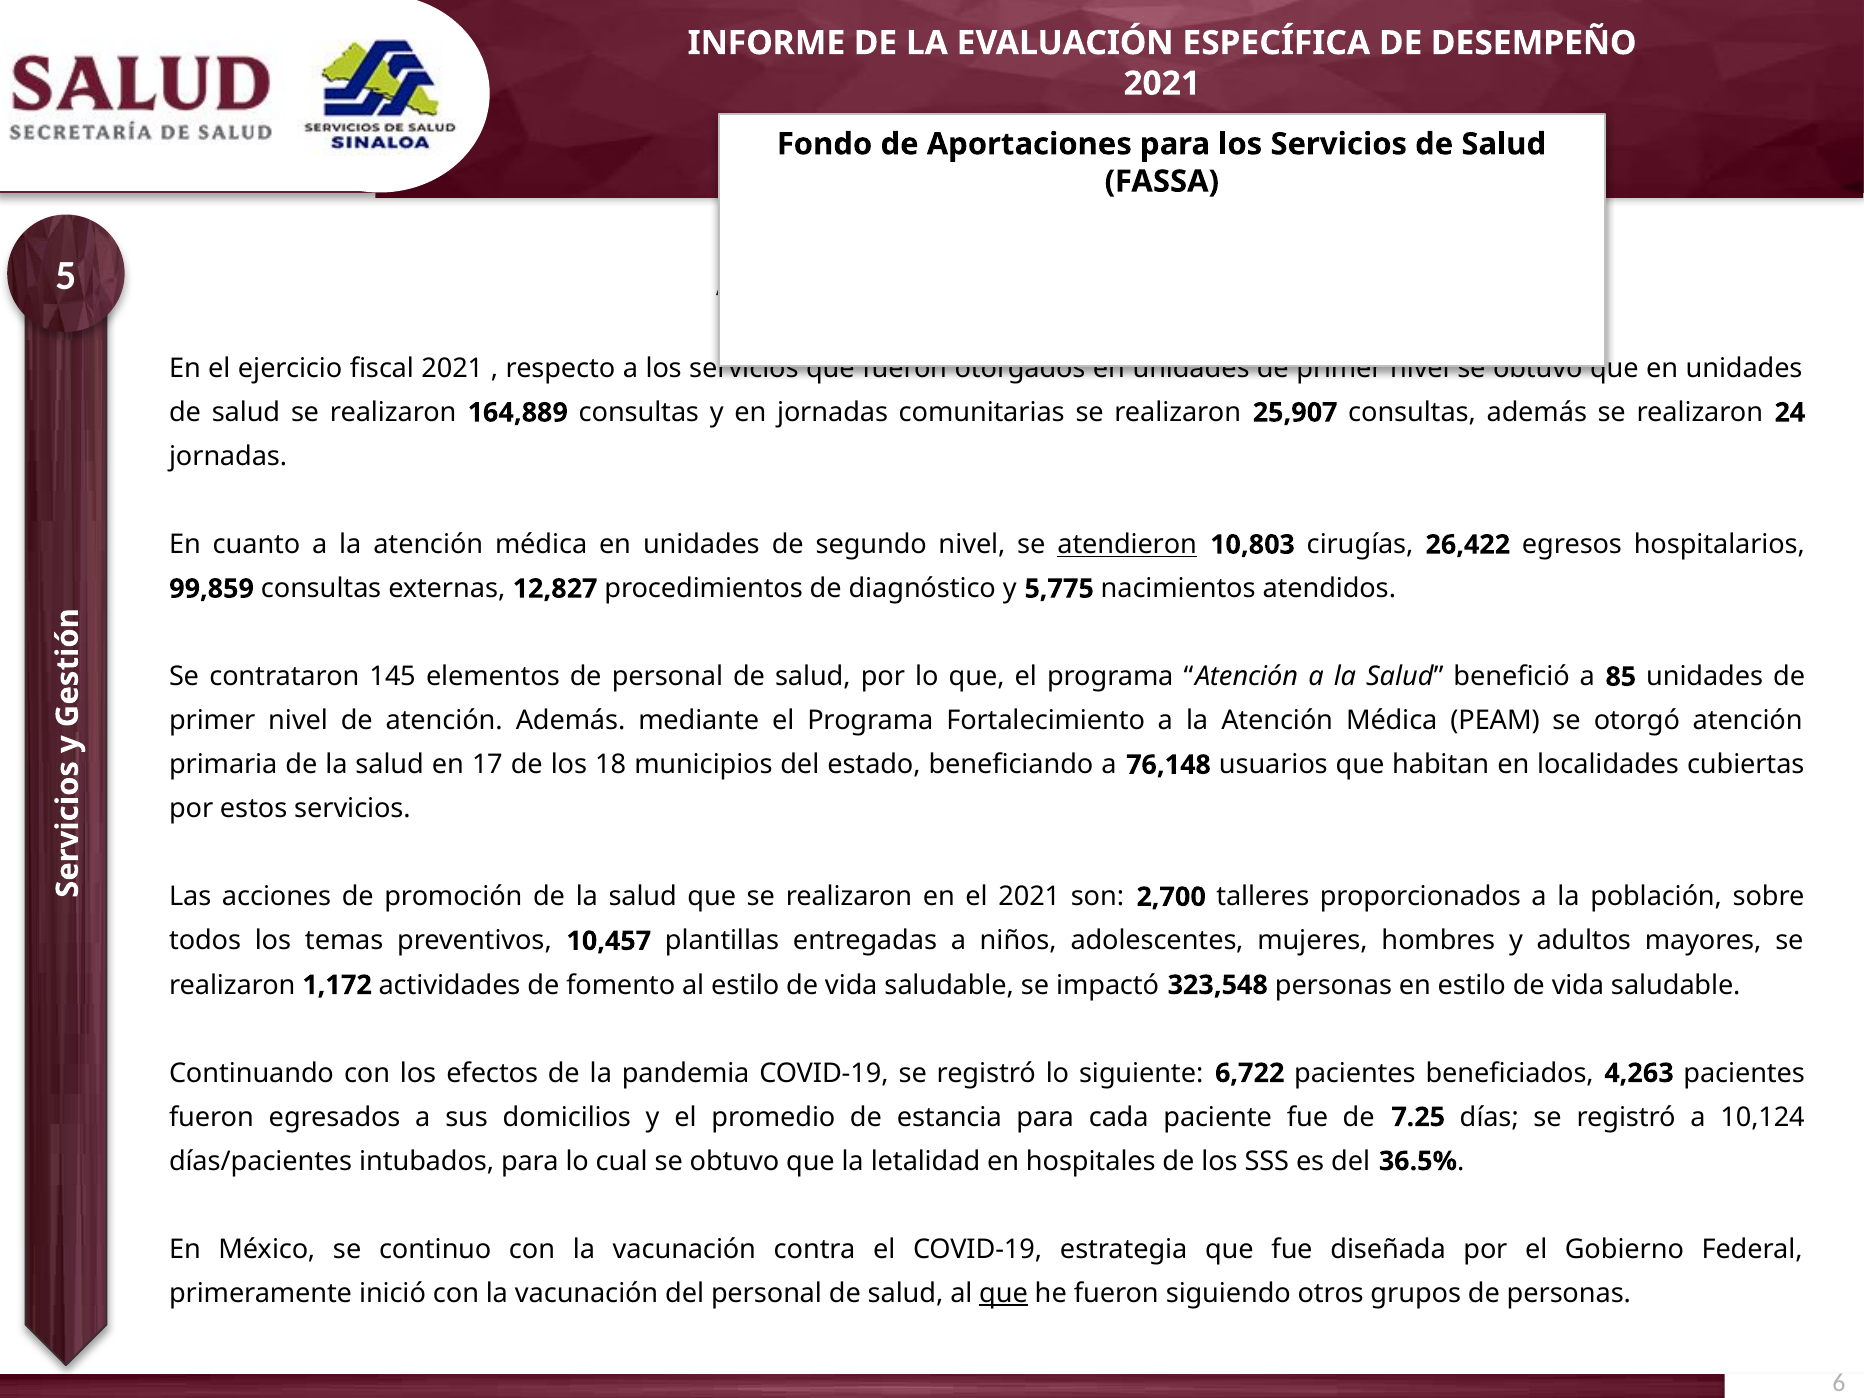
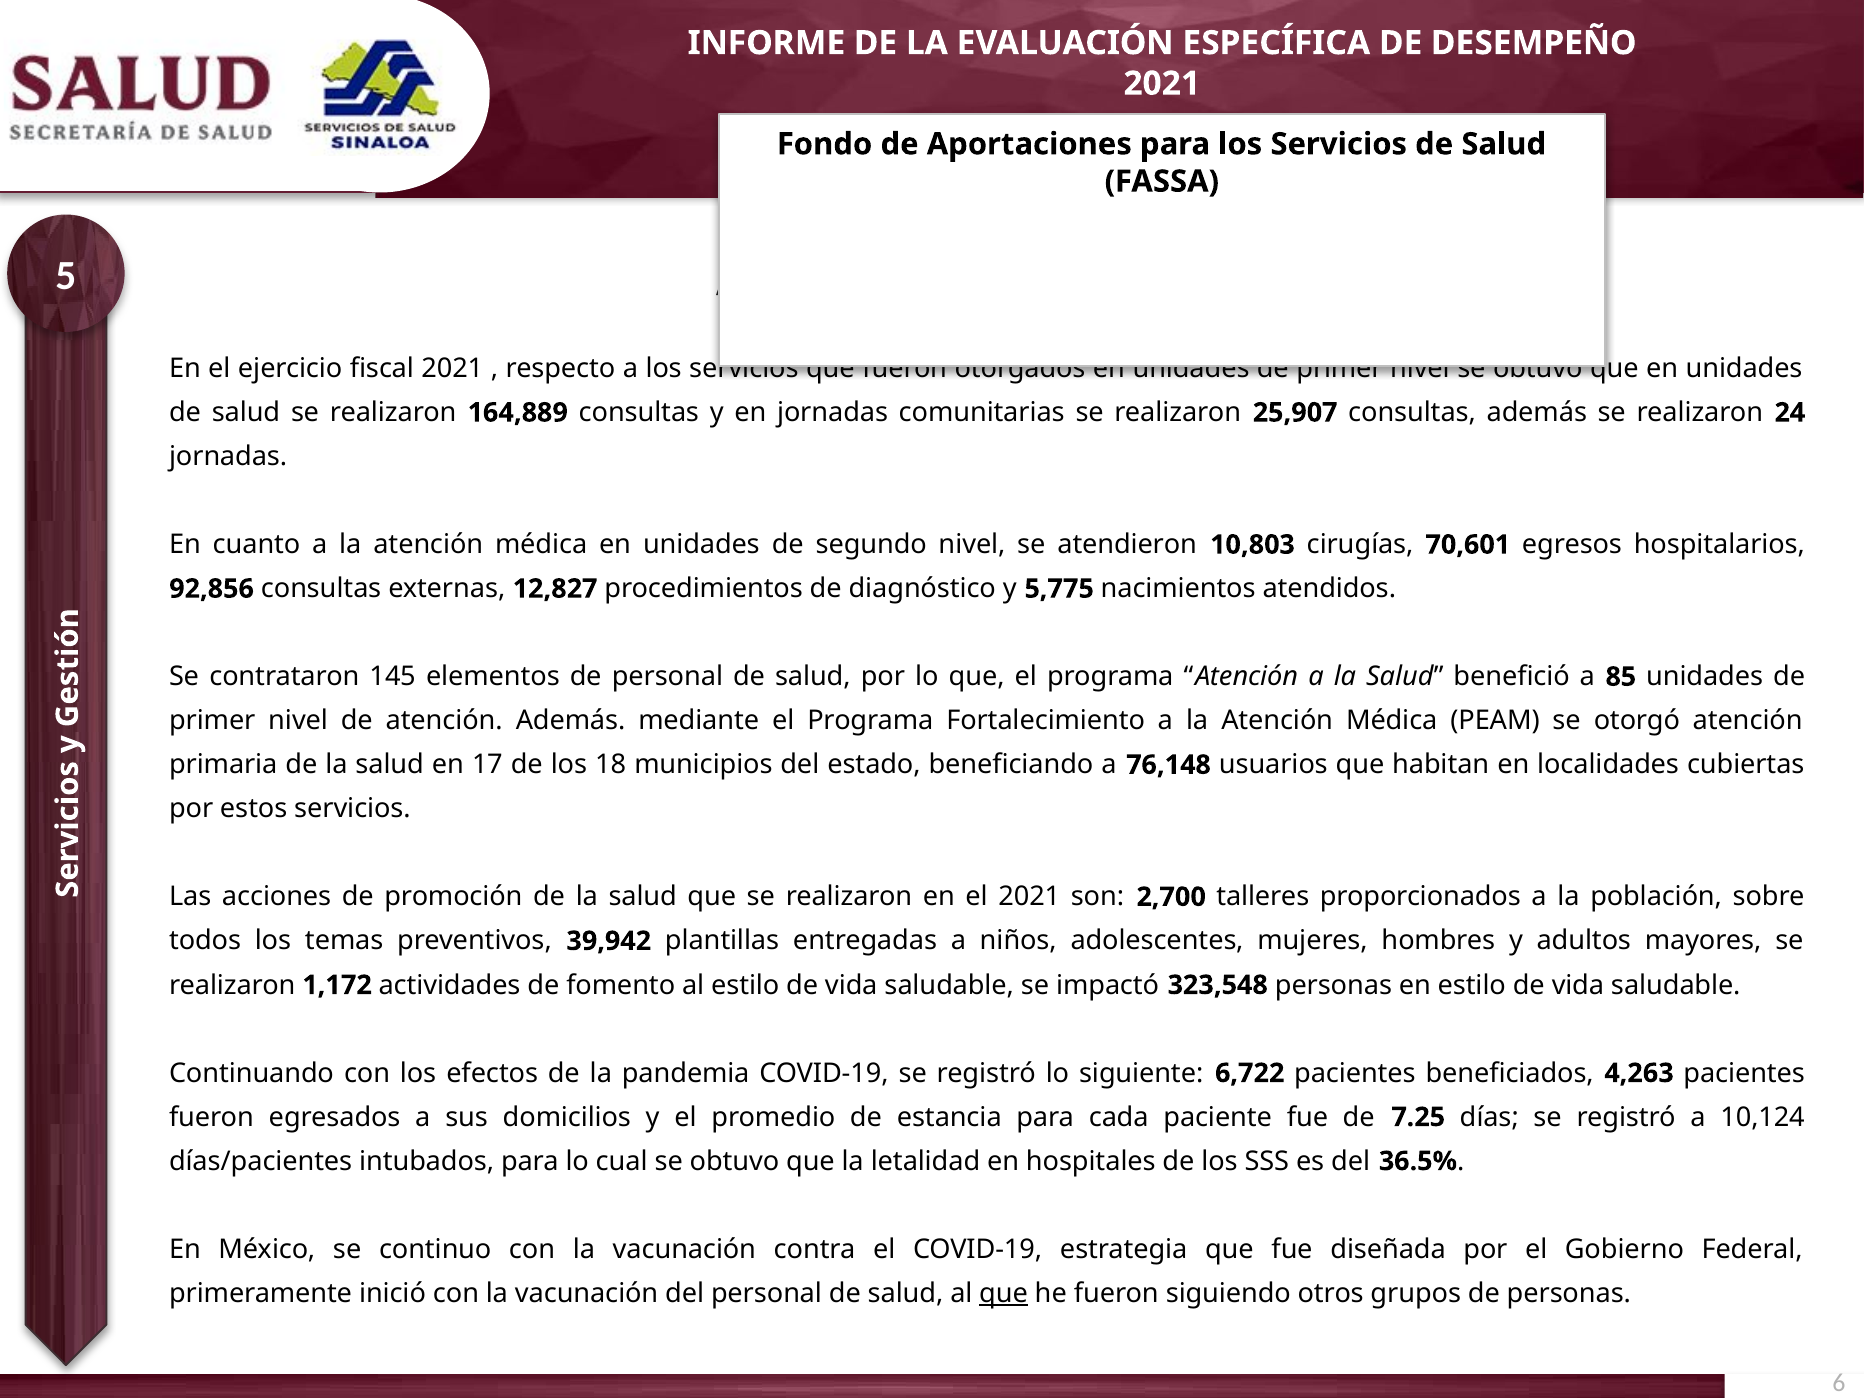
atendieron underline: present -> none (1127, 545)
26,422: 26,422 -> 70,601 (1468, 545)
99,859: 99,859 -> 92,856 (212, 589)
10,457: 10,457 -> 39,942 (609, 941)
